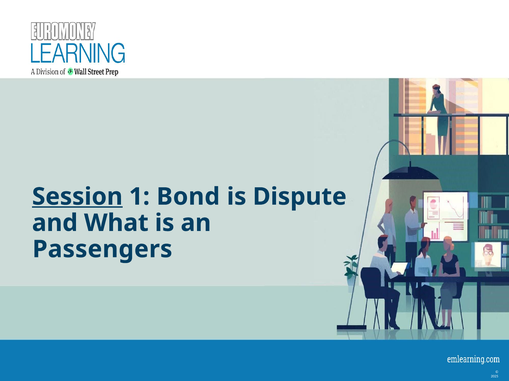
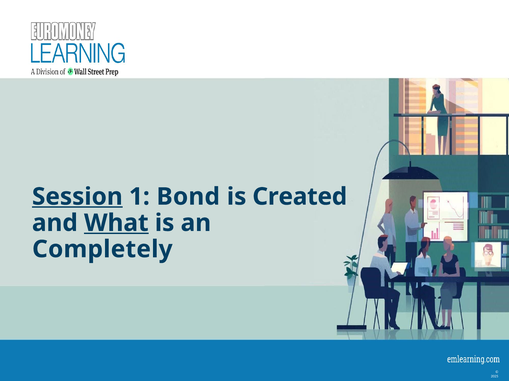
Dispute: Dispute -> Created (300, 197)
What underline: none -> present (116, 223)
Passengers: Passengers -> Completely (102, 250)
